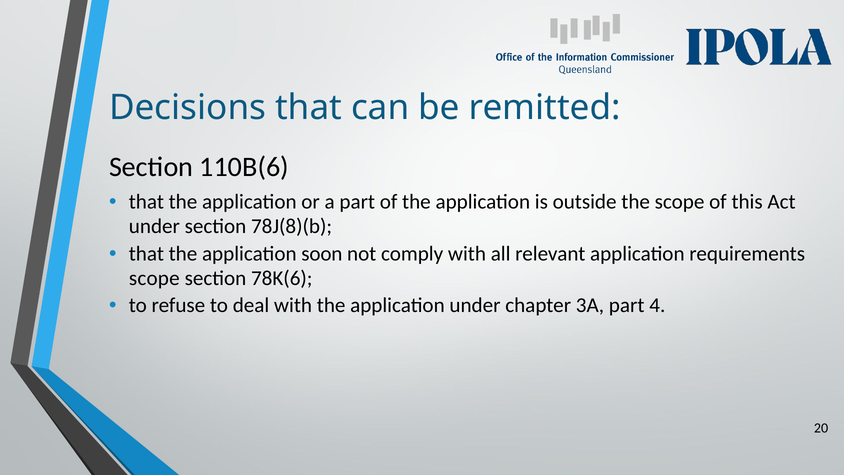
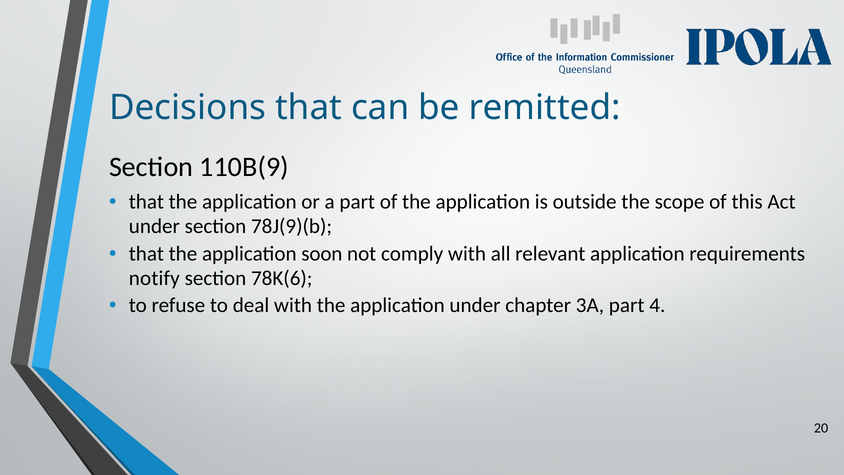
110B(6: 110B(6 -> 110B(9 (244, 167)
78J(8)(b: 78J(8)(b -> 78J(9)(b (292, 226)
scope: scope -> notify (154, 278)
